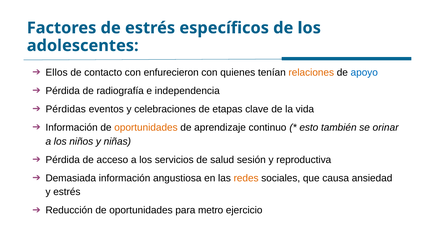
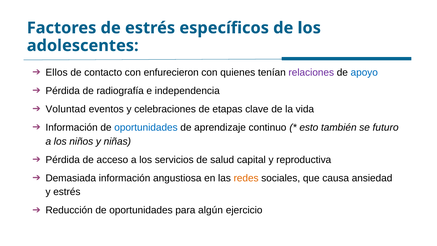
relaciones colour: orange -> purple (311, 72)
Pérdidas: Pérdidas -> Voluntad (66, 109)
oportunidades colour: orange -> blue (146, 127)
orinar: orinar -> futuro (386, 127)
sesión: sesión -> capital (251, 160)
metro: metro -> algún (211, 210)
